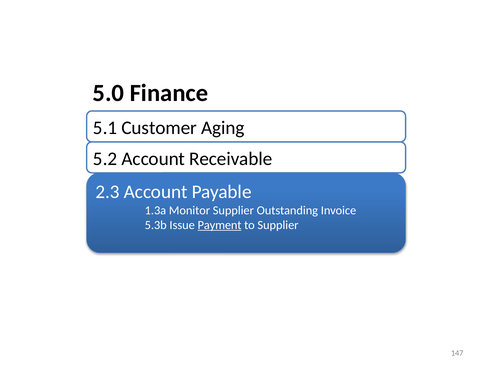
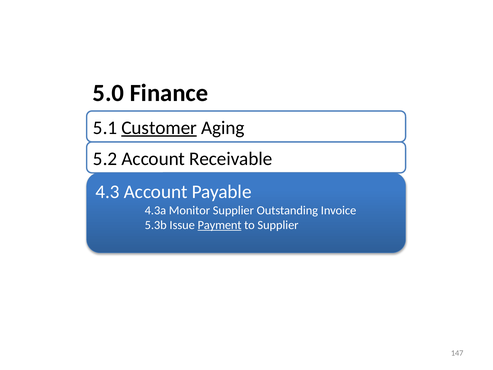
Customer underline: none -> present (159, 128)
2.3: 2.3 -> 4.3 (107, 192)
1.3a: 1.3a -> 4.3a (155, 210)
